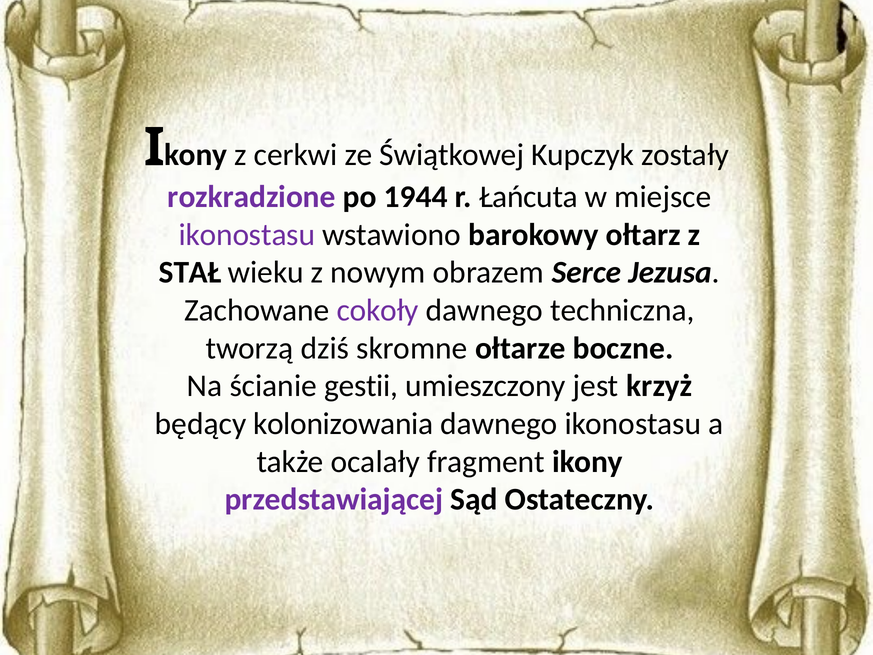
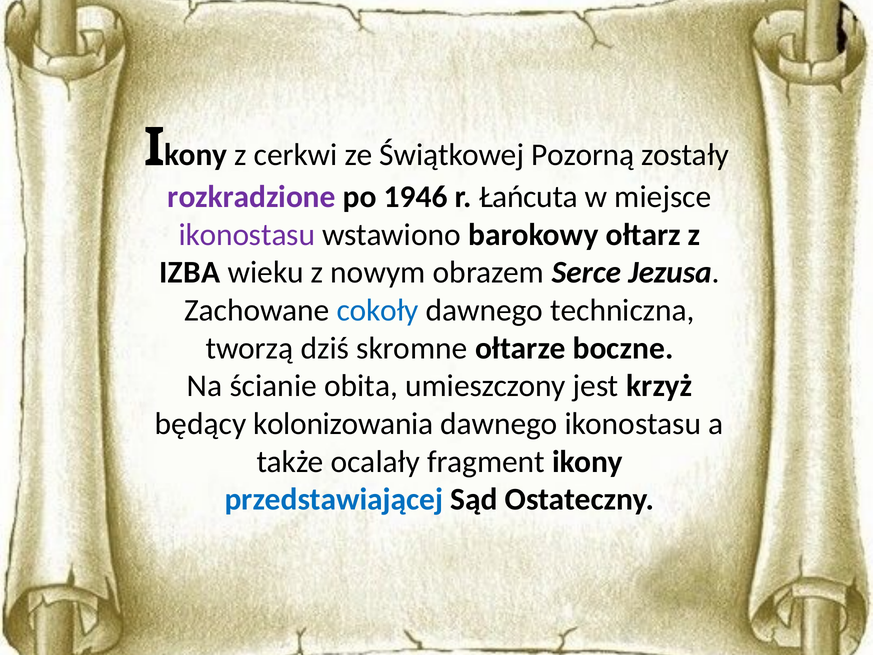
Kupczyk: Kupczyk -> Pozorną (583, 155)
1944: 1944 -> 1946 (416, 197)
STAŁ: STAŁ -> IZBA (190, 272)
cokoły colour: purple -> blue (378, 310)
gestii: gestii -> obita (361, 386)
przedstawiającej colour: purple -> blue (334, 499)
